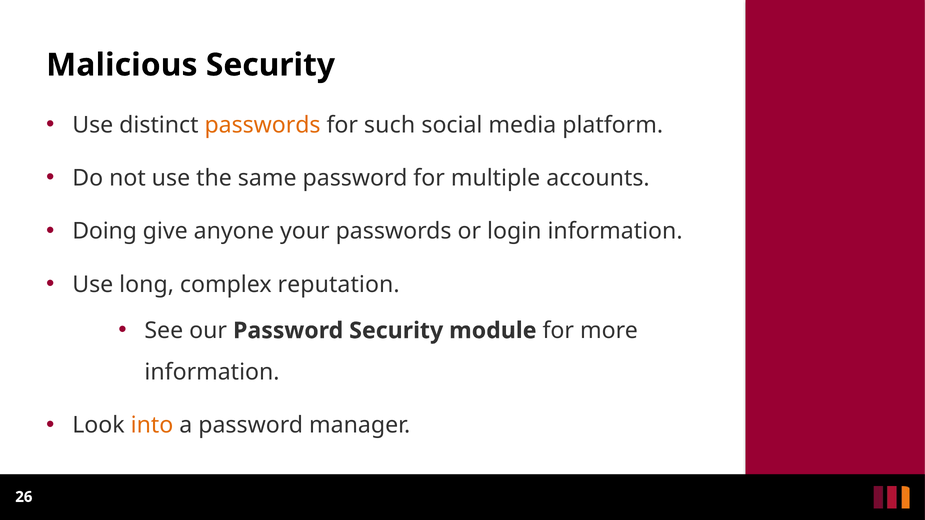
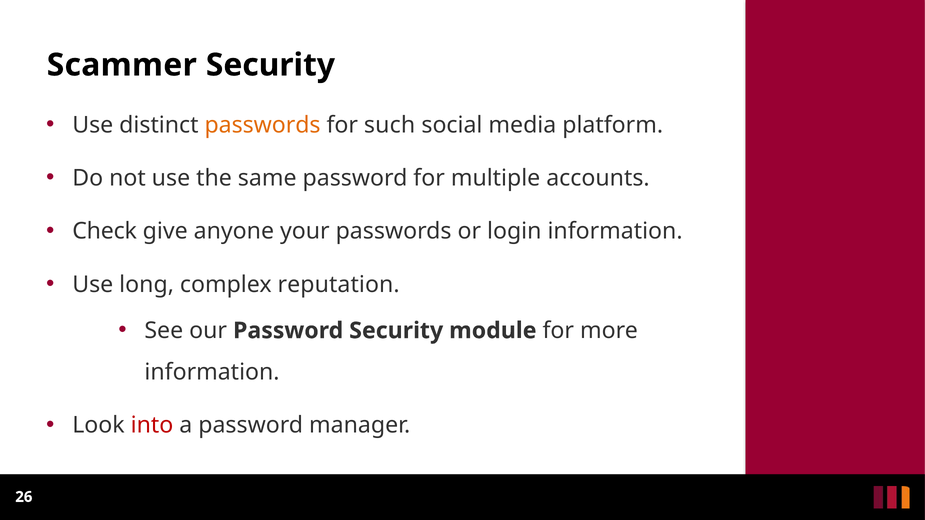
Malicious: Malicious -> Scammer (122, 65)
Doing: Doing -> Check (105, 231)
into colour: orange -> red (152, 426)
